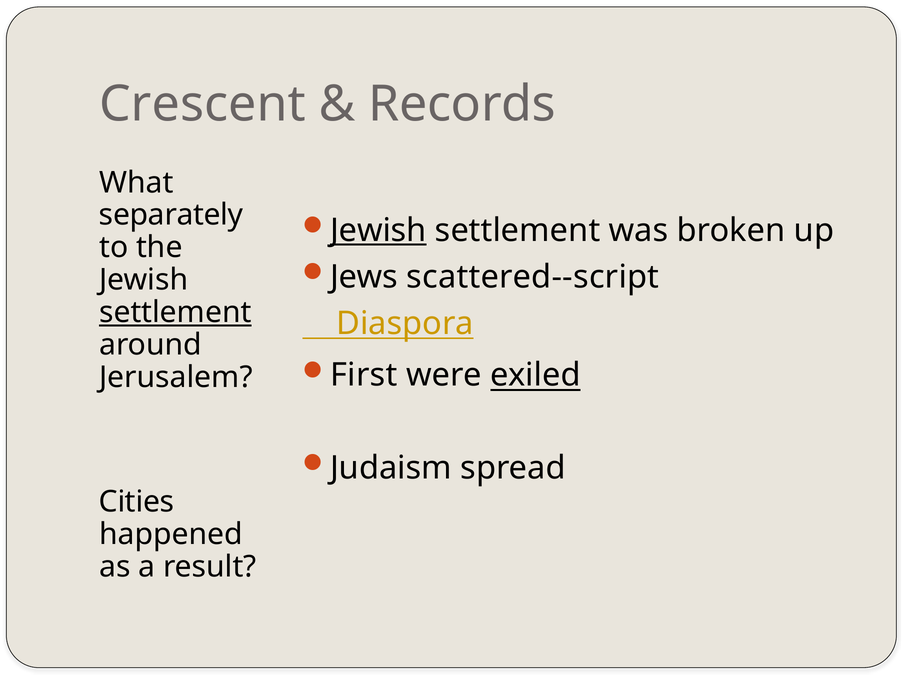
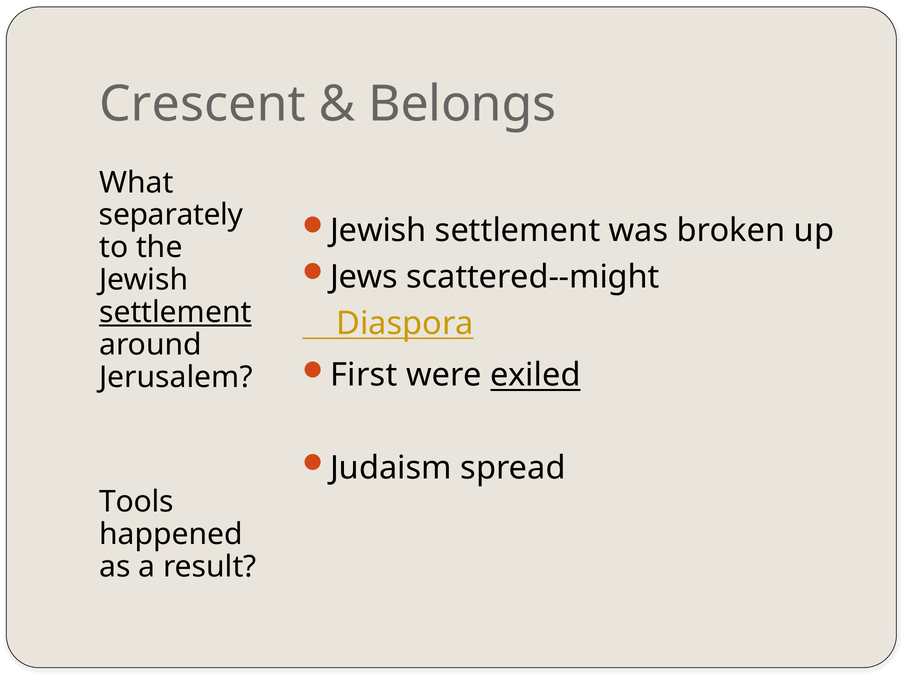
Records: Records -> Belongs (462, 104)
Jewish underline: present -> none (378, 231)
scattered--script: scattered--script -> scattered--might (533, 277)
Cities: Cities -> Tools (136, 502)
